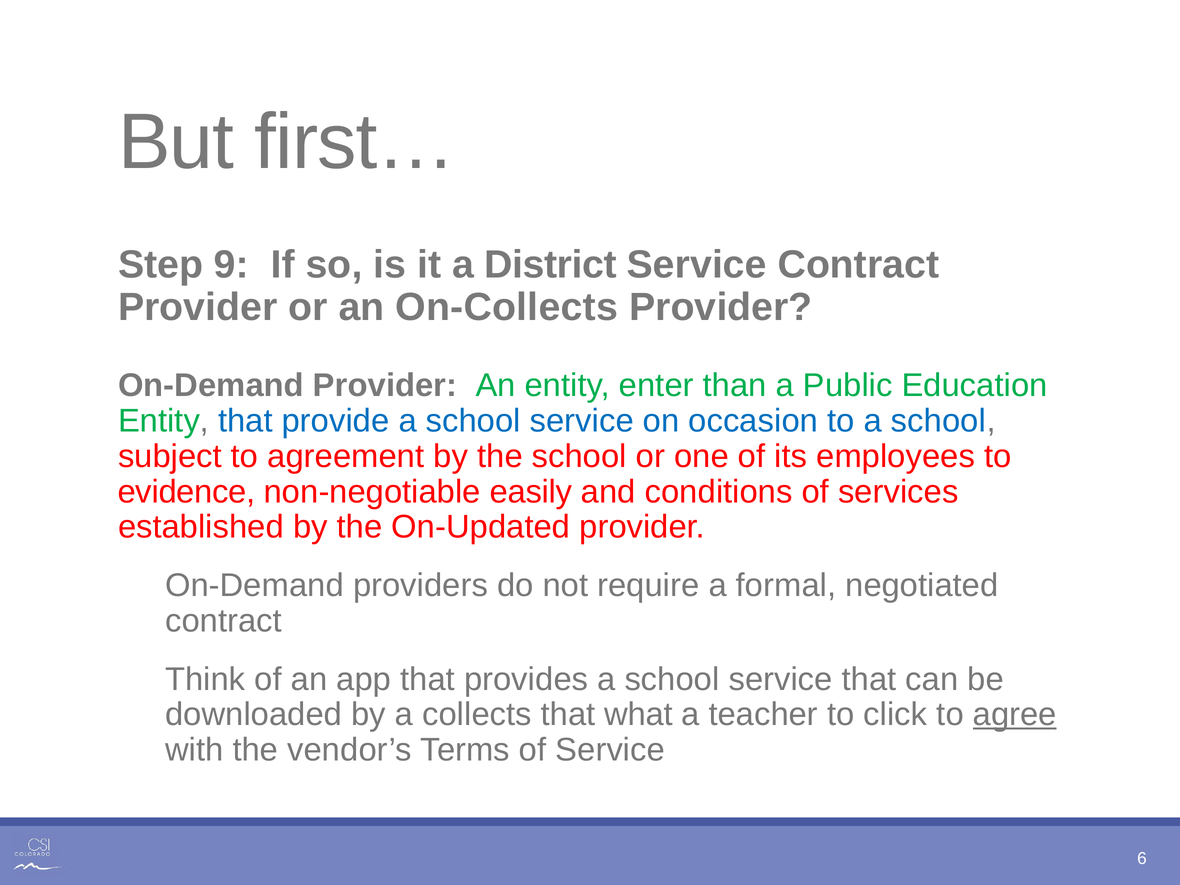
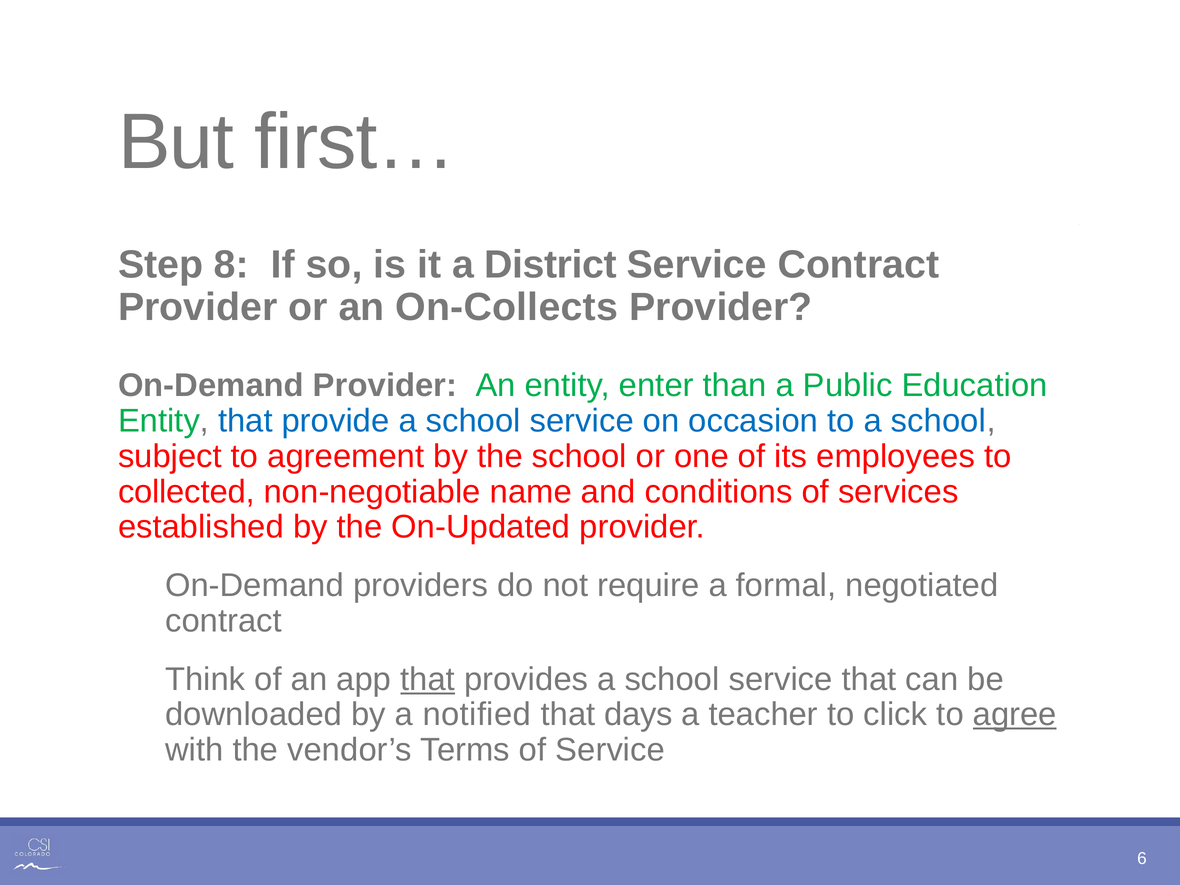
9: 9 -> 8 (231, 265)
evidence: evidence -> collected (186, 492)
easily: easily -> name (531, 492)
that underline: none -> present (428, 679)
collects: collects -> notified (477, 715)
what: what -> days (639, 715)
